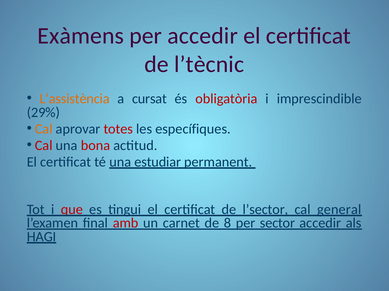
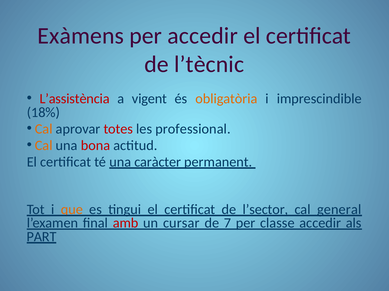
L’assistència colour: orange -> red (75, 99)
cursat: cursat -> vigent (149, 99)
obligatòria colour: red -> orange (226, 99)
29%: 29% -> 18% (43, 113)
específiques: específiques -> professional (193, 129)
Cal colour: red -> orange (44, 146)
estudiar: estudiar -> caràcter (158, 162)
que colour: red -> orange (72, 210)
carnet: carnet -> cursar (181, 224)
8: 8 -> 7 (227, 224)
sector: sector -> classe (277, 224)
HAGI: HAGI -> PART (42, 237)
